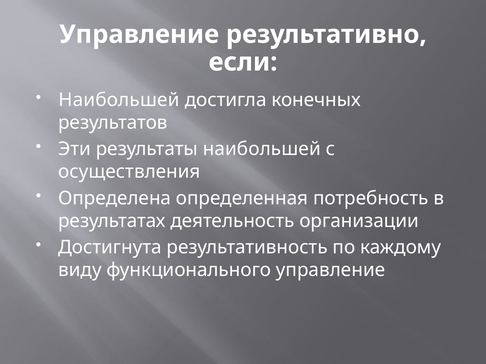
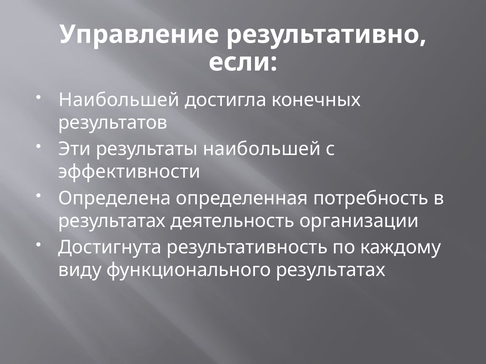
осуществления: осуществления -> эффективности (129, 172)
функционального управление: управление -> результатах (331, 270)
